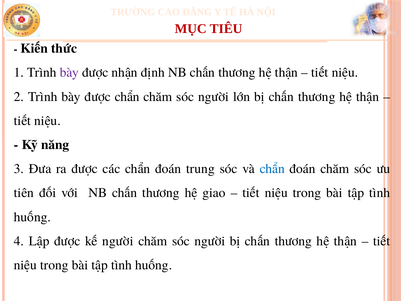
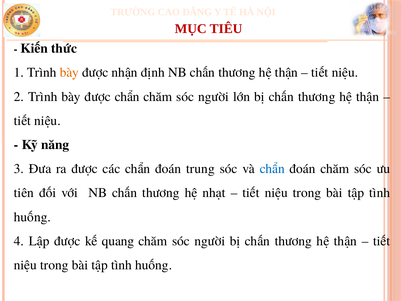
bày colour: purple -> orange (69, 72)
giao: giao -> nhạt (214, 193)
kế người: người -> quang (118, 241)
